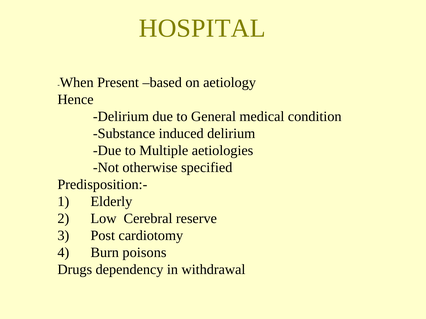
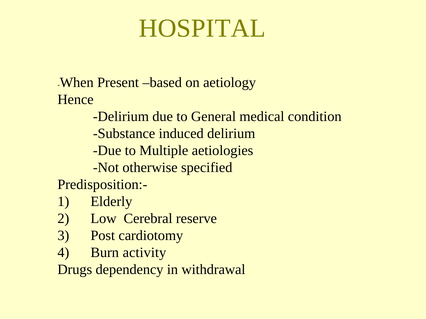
poisons: poisons -> activity (144, 253)
